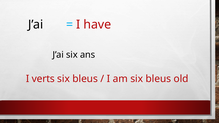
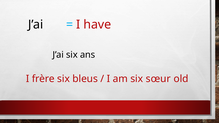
verts: verts -> frère (43, 79)
am six bleus: bleus -> sœur (158, 79)
